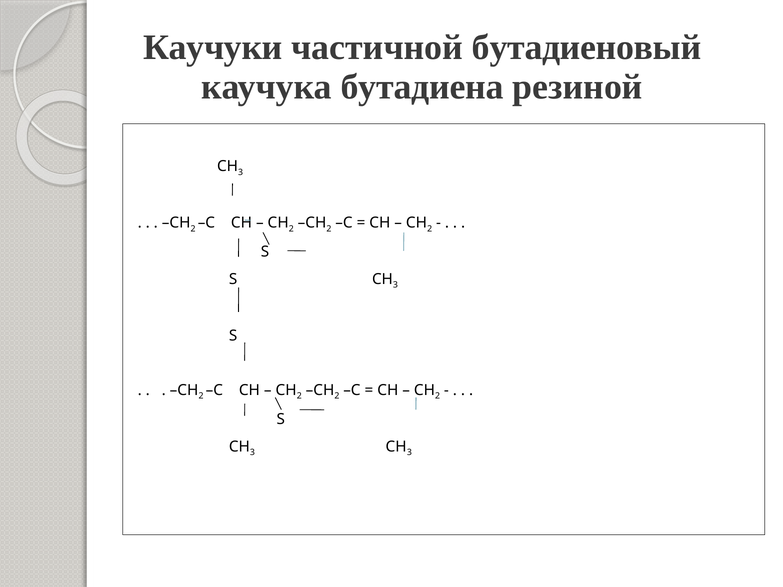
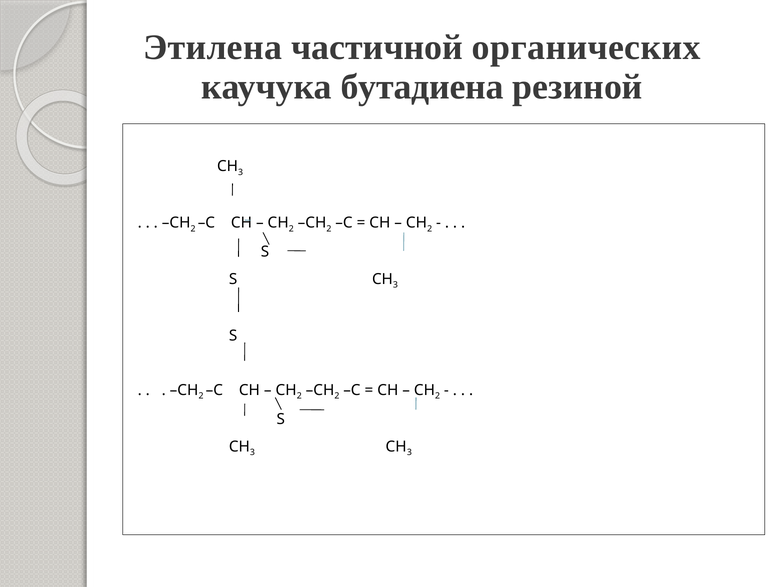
Каучуки: Каучуки -> Этилена (213, 47)
бутадиеновый: бутадиеновый -> органических (586, 47)
